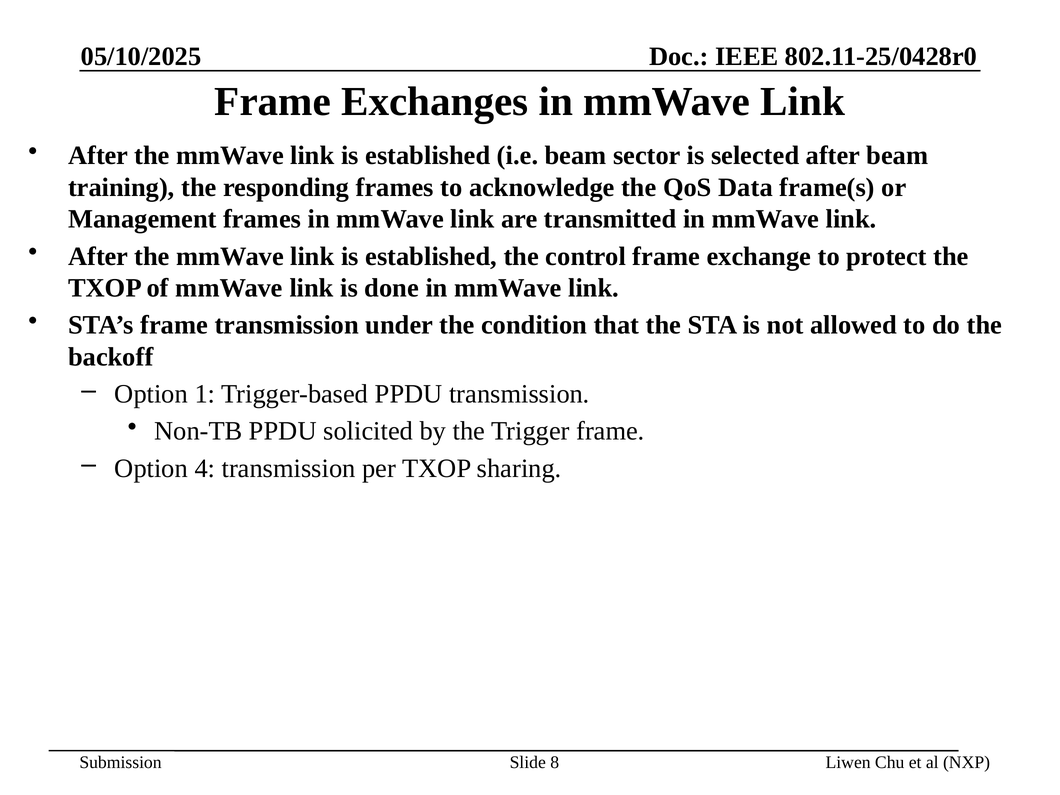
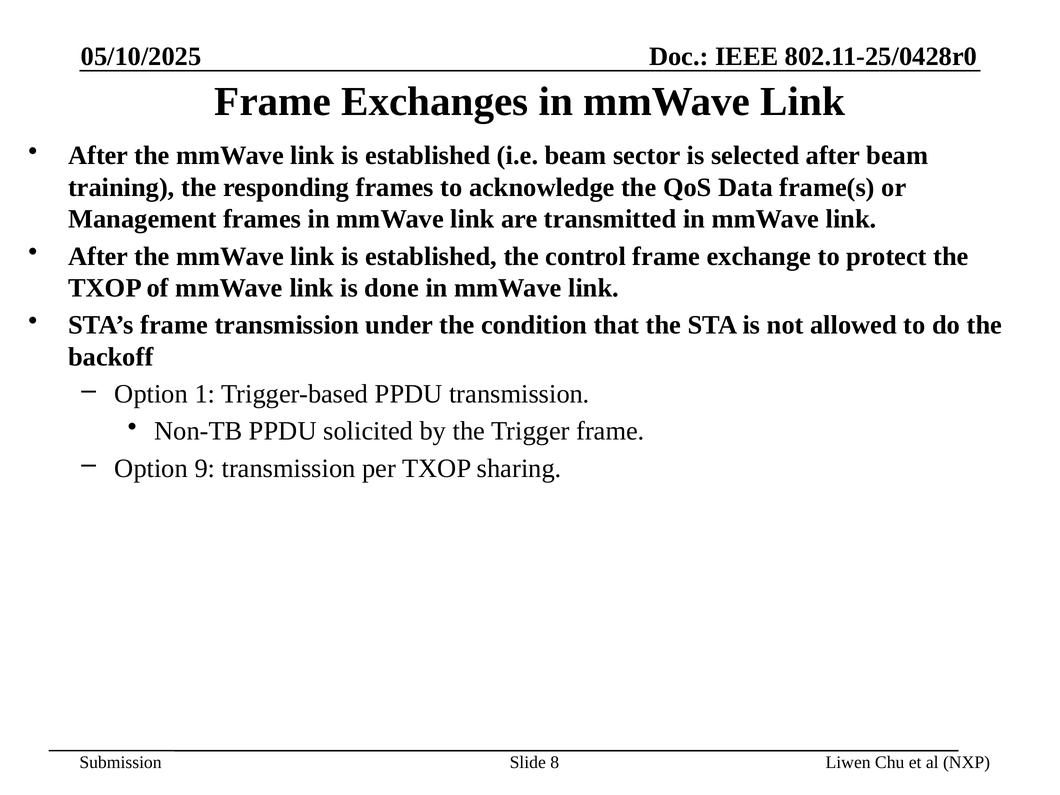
4: 4 -> 9 (205, 468)
